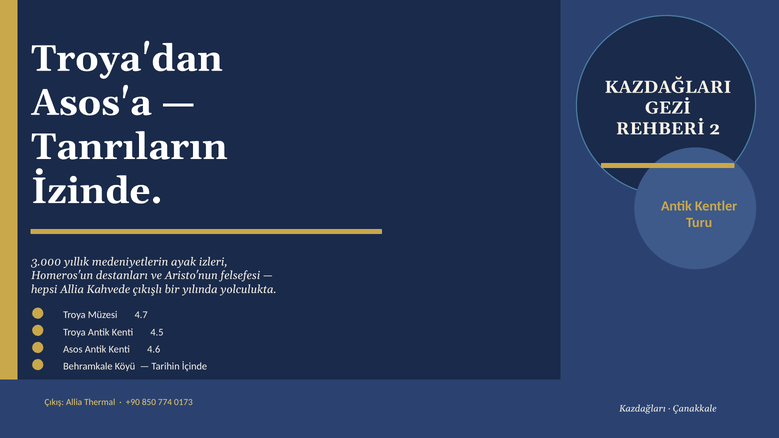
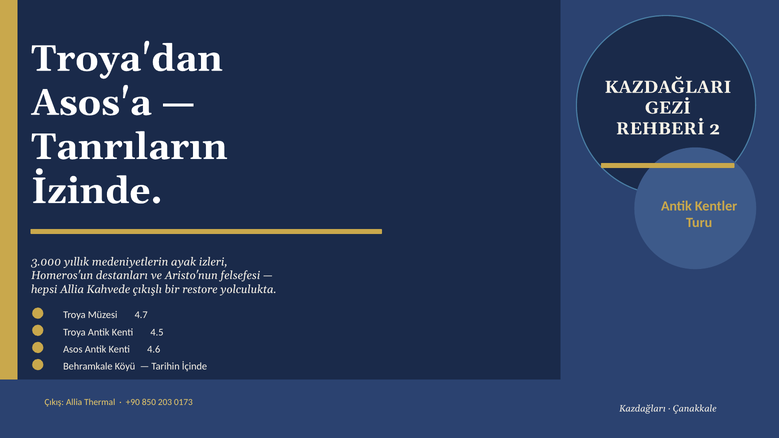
yılında: yılında -> restore (200, 289)
774: 774 -> 203 (165, 403)
